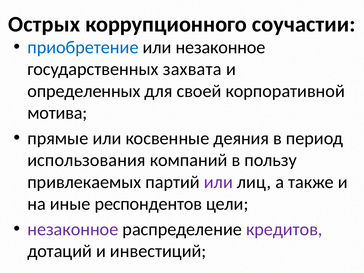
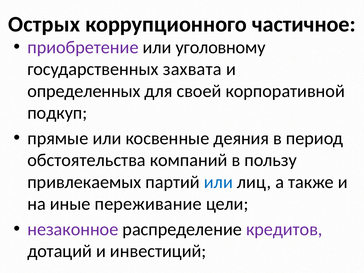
соучастии: соучастии -> частичное (304, 24)
приобретение colour: blue -> purple (83, 47)
или незаконное: незаконное -> уголовному (221, 47)
мотива: мотива -> подкуп (57, 113)
использования: использования -> обстоятельства (87, 160)
или colour: purple -> blue (218, 182)
респондентов: респондентов -> переживание (148, 204)
